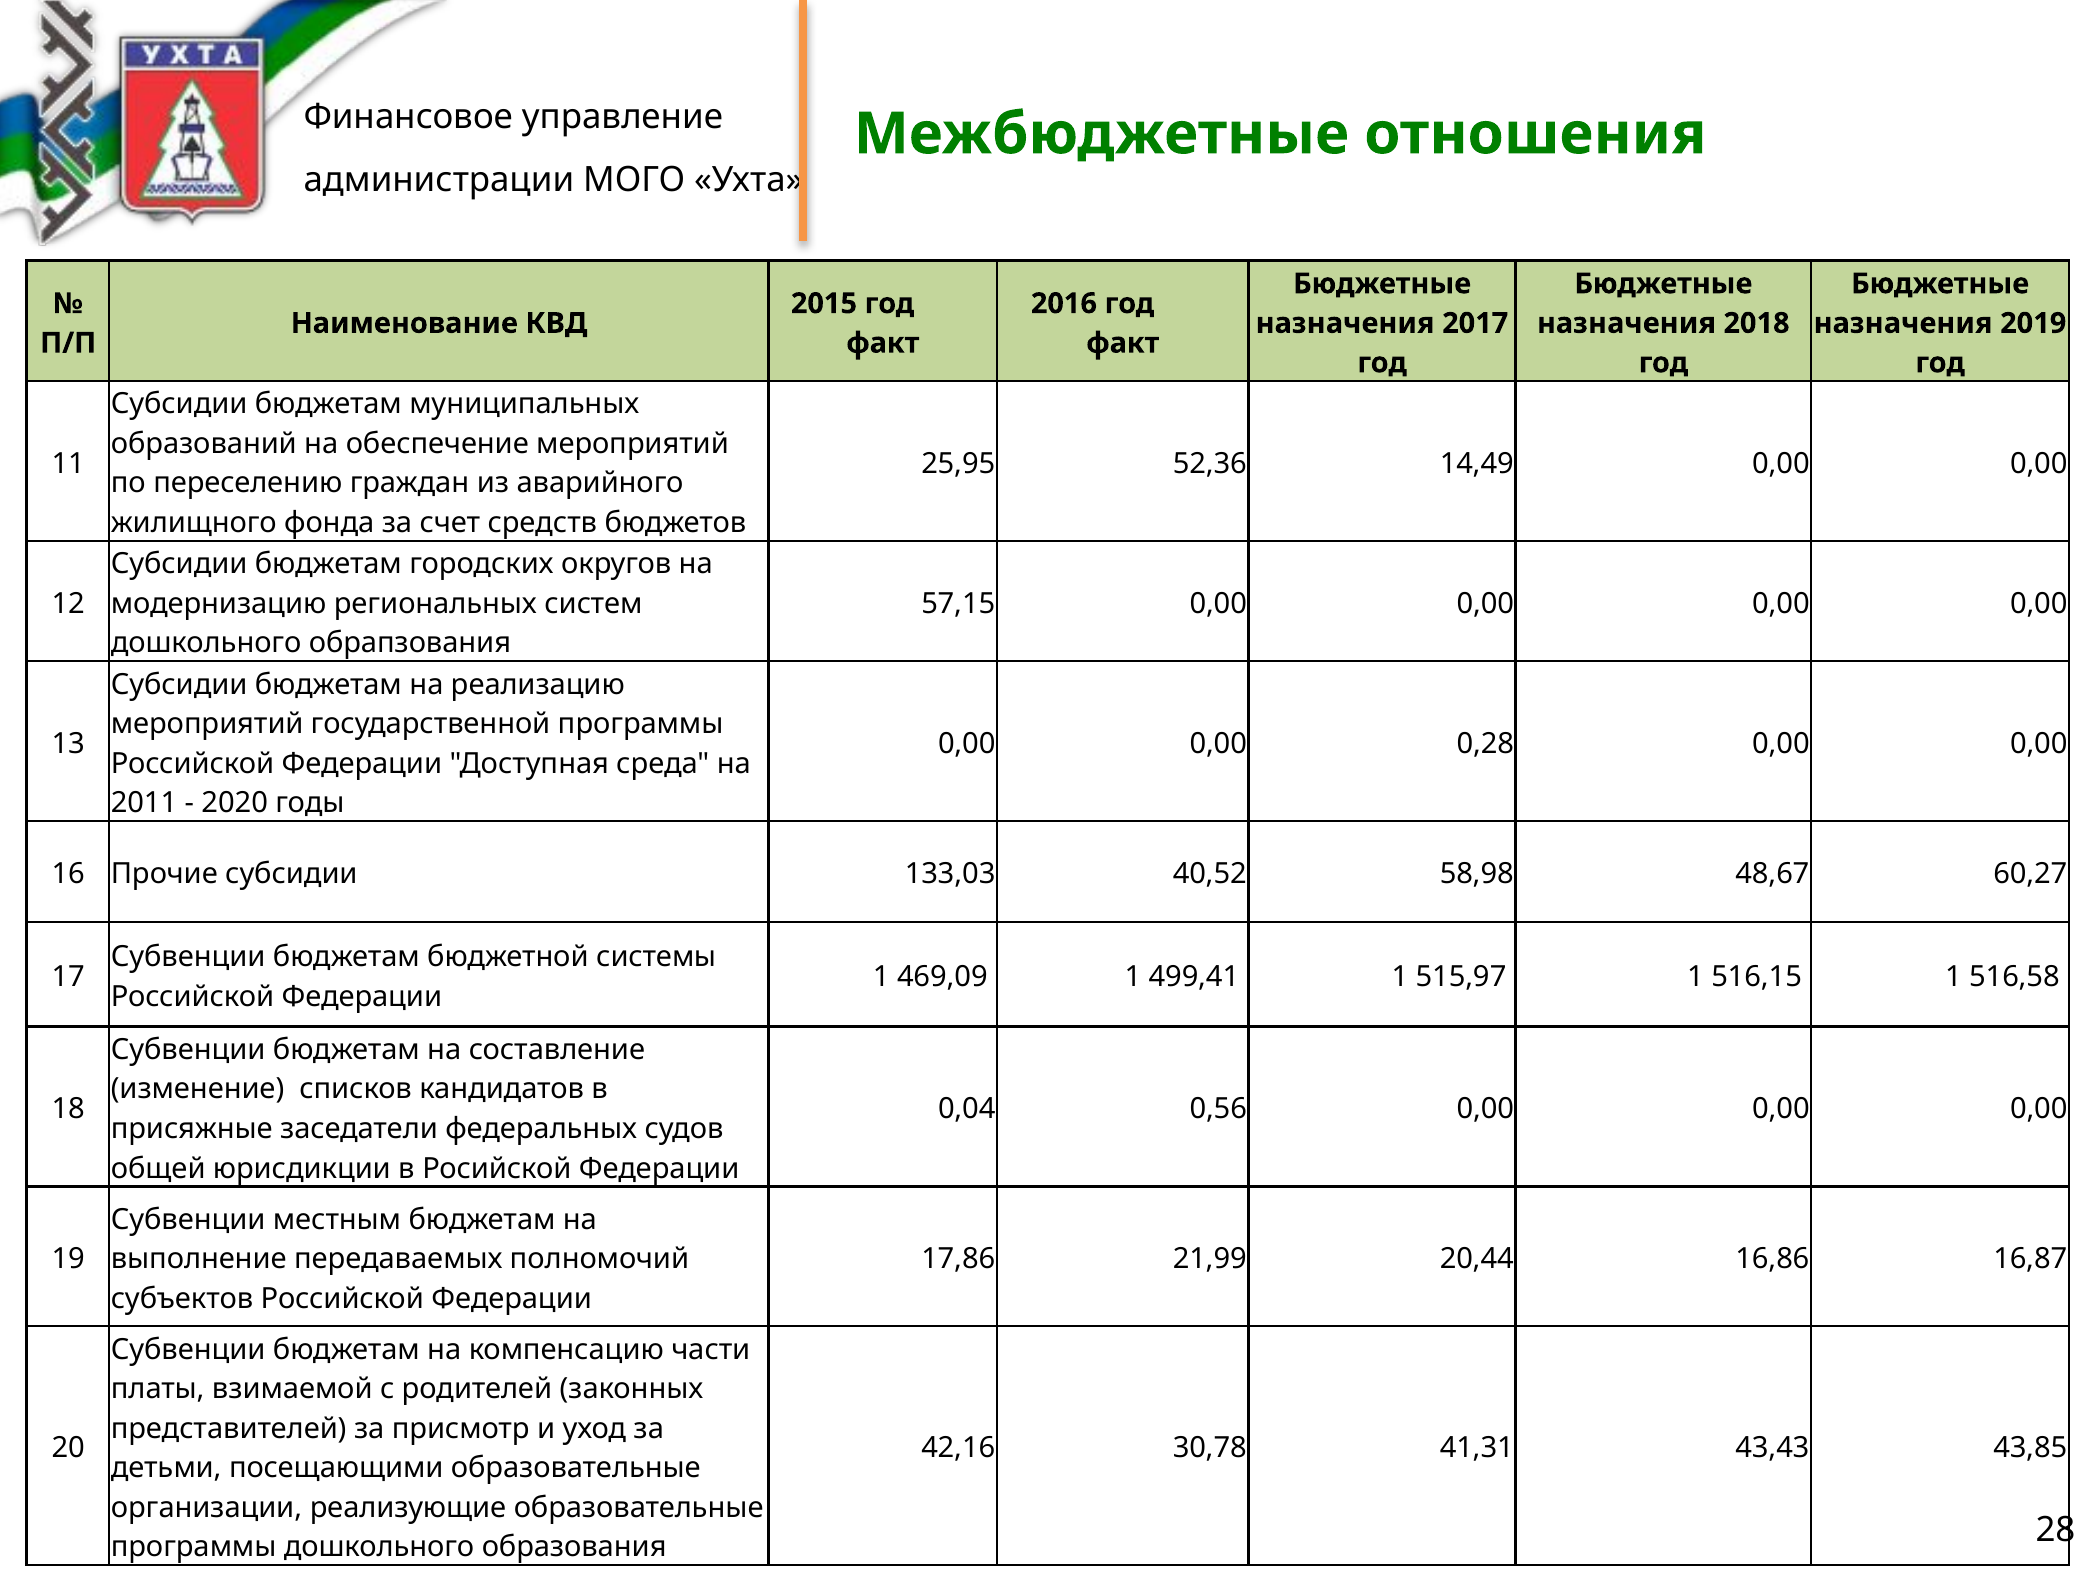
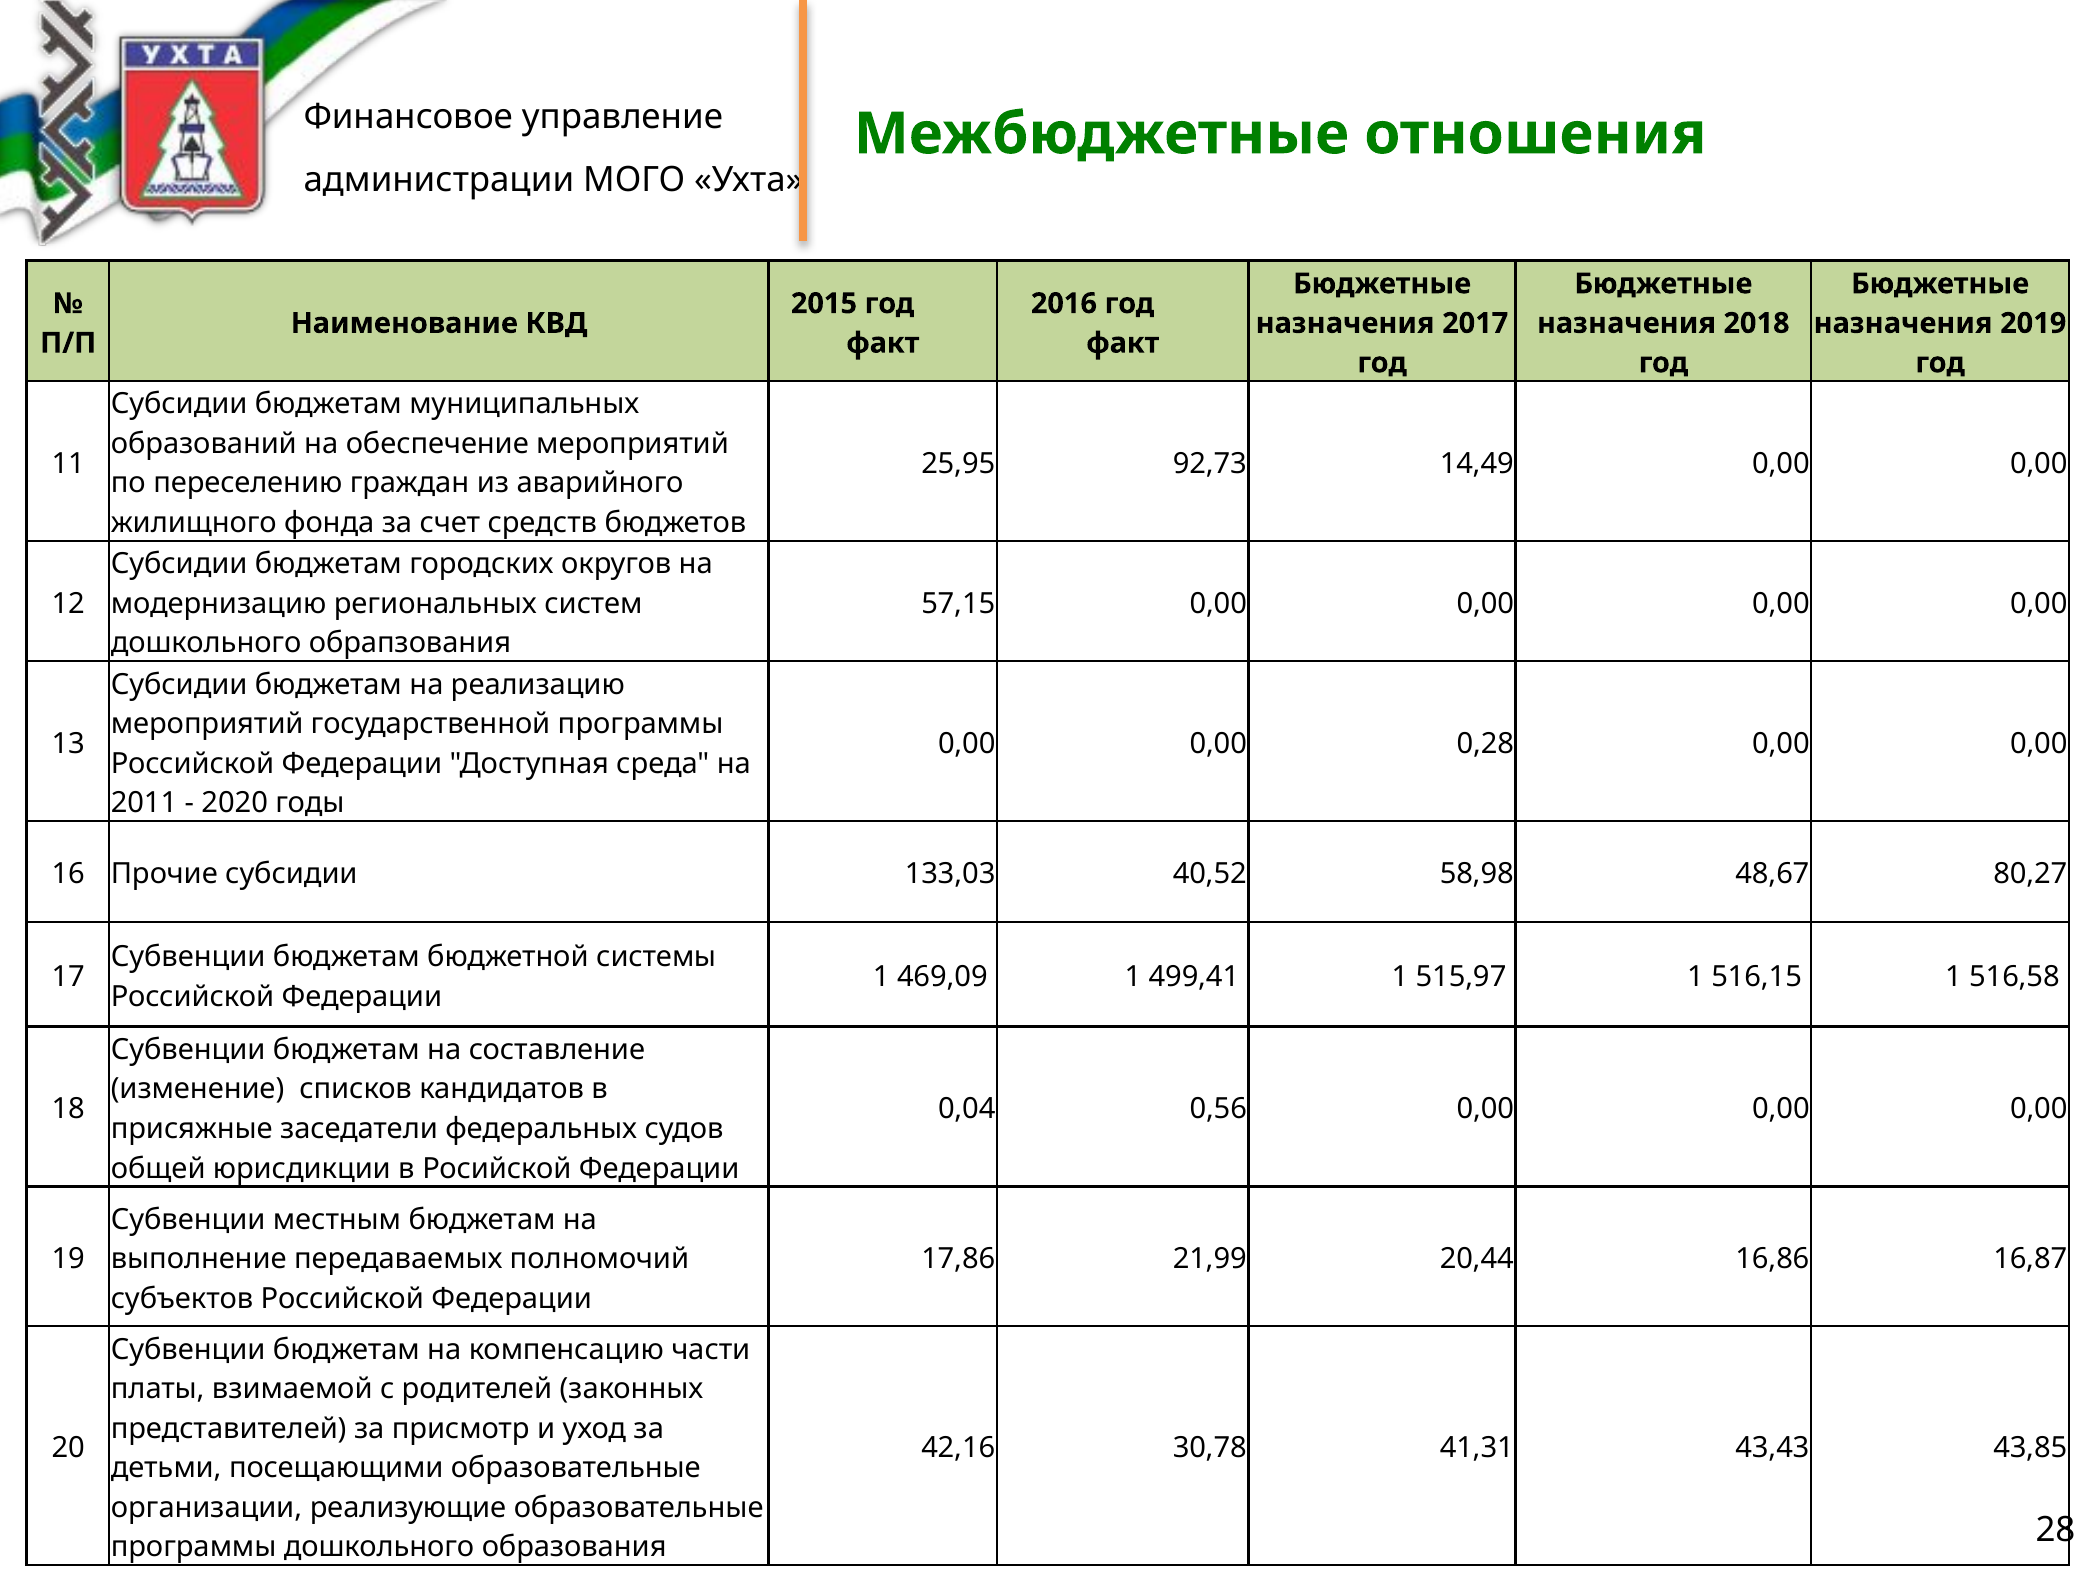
52,36: 52,36 -> 92,73 (1210, 463)
60,27: 60,27 -> 80,27 (2030, 874)
